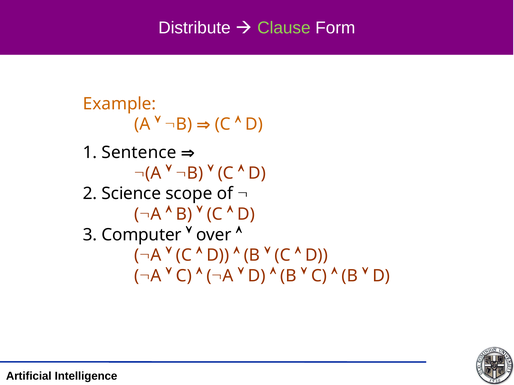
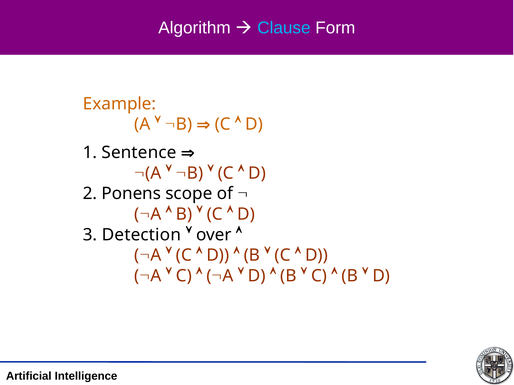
Distribute: Distribute -> Algorithm (194, 28)
Clause colour: light green -> light blue (284, 28)
Science: Science -> Ponens (131, 194)
Computer: Computer -> Detection (141, 235)
